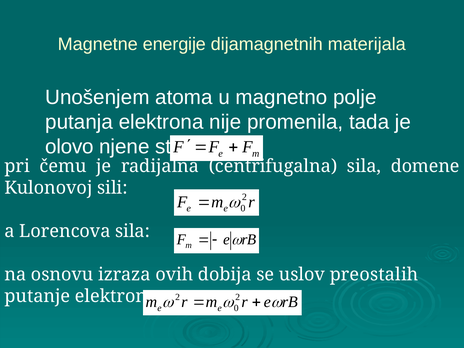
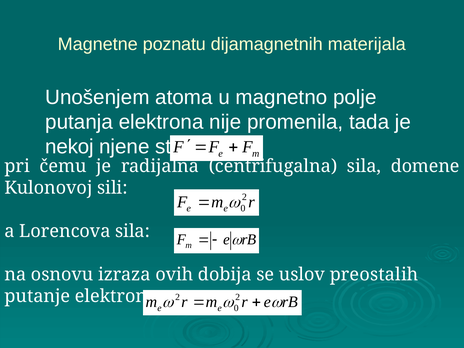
energije: energije -> poznatu (174, 44)
olovo: olovo -> nekoj (69, 147)
